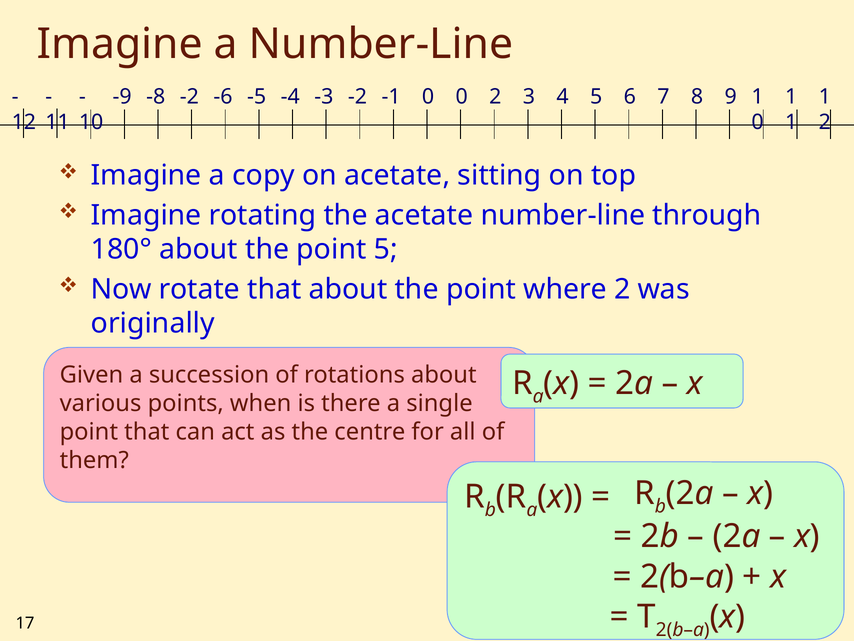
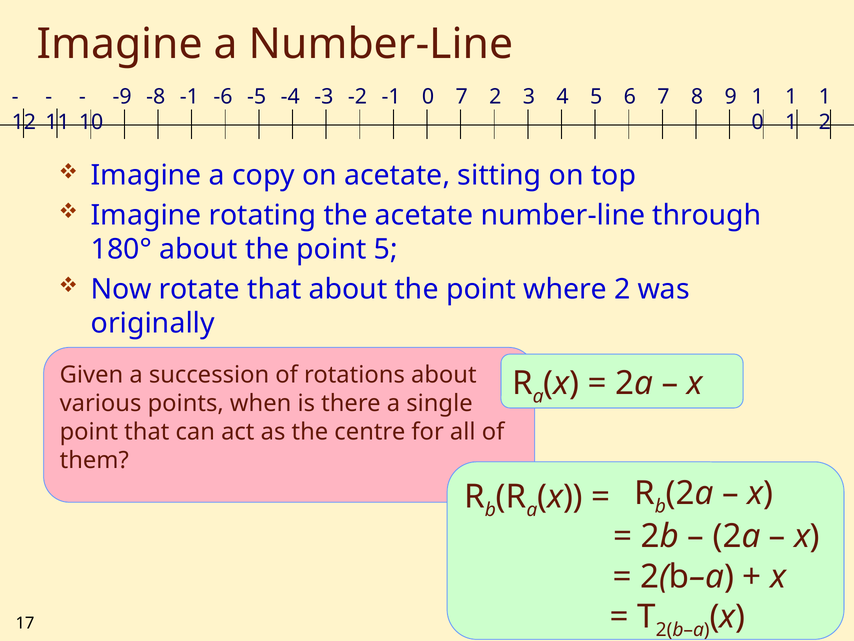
-2: -2 -> -1 (189, 97)
-1 0: 0 -> 7 (462, 97)
